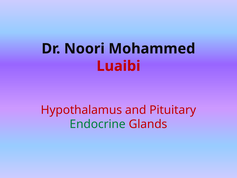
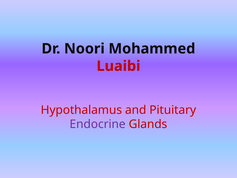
Endocrine colour: green -> purple (98, 124)
